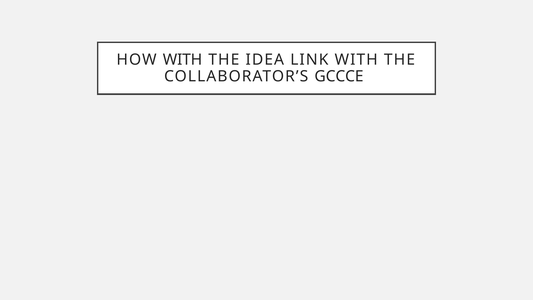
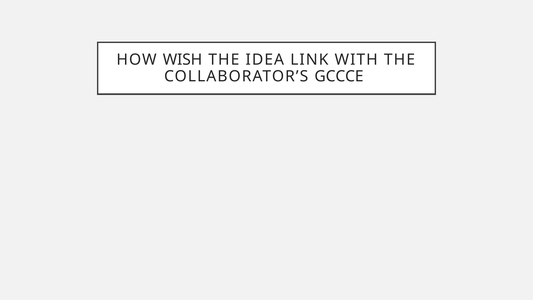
HOW WITH: WITH -> WISH (183, 60)
